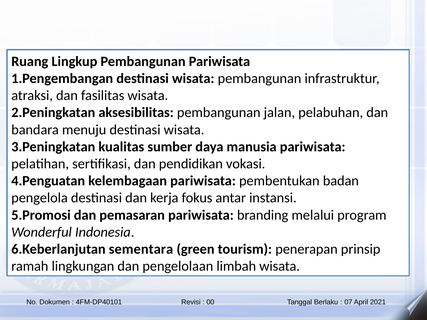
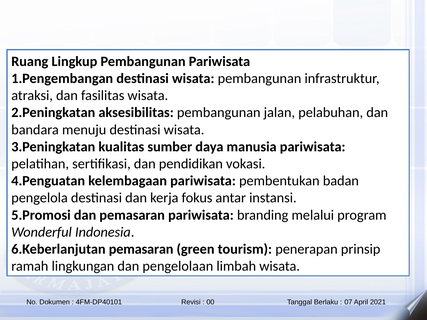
sementara: sementara -> pemasaran (141, 249)
